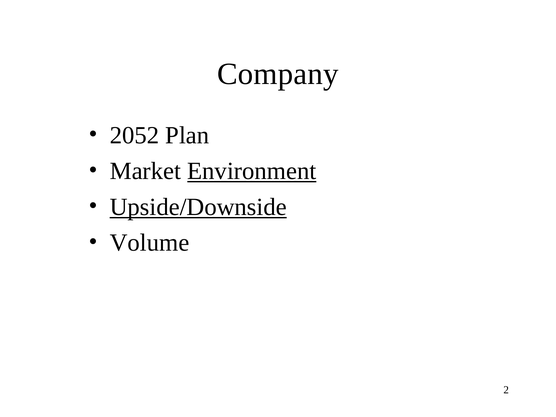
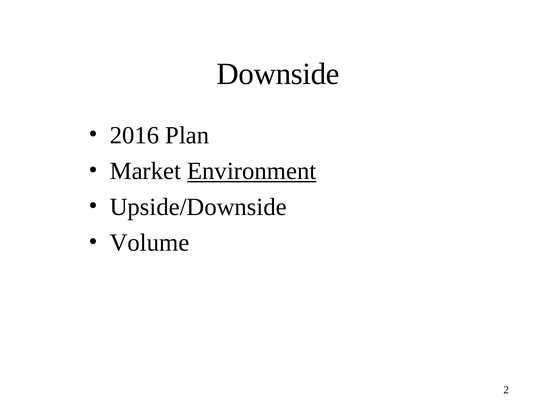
Company: Company -> Downside (278, 74)
2052: 2052 -> 2016 (134, 135)
Upside/Downside underline: present -> none (198, 207)
